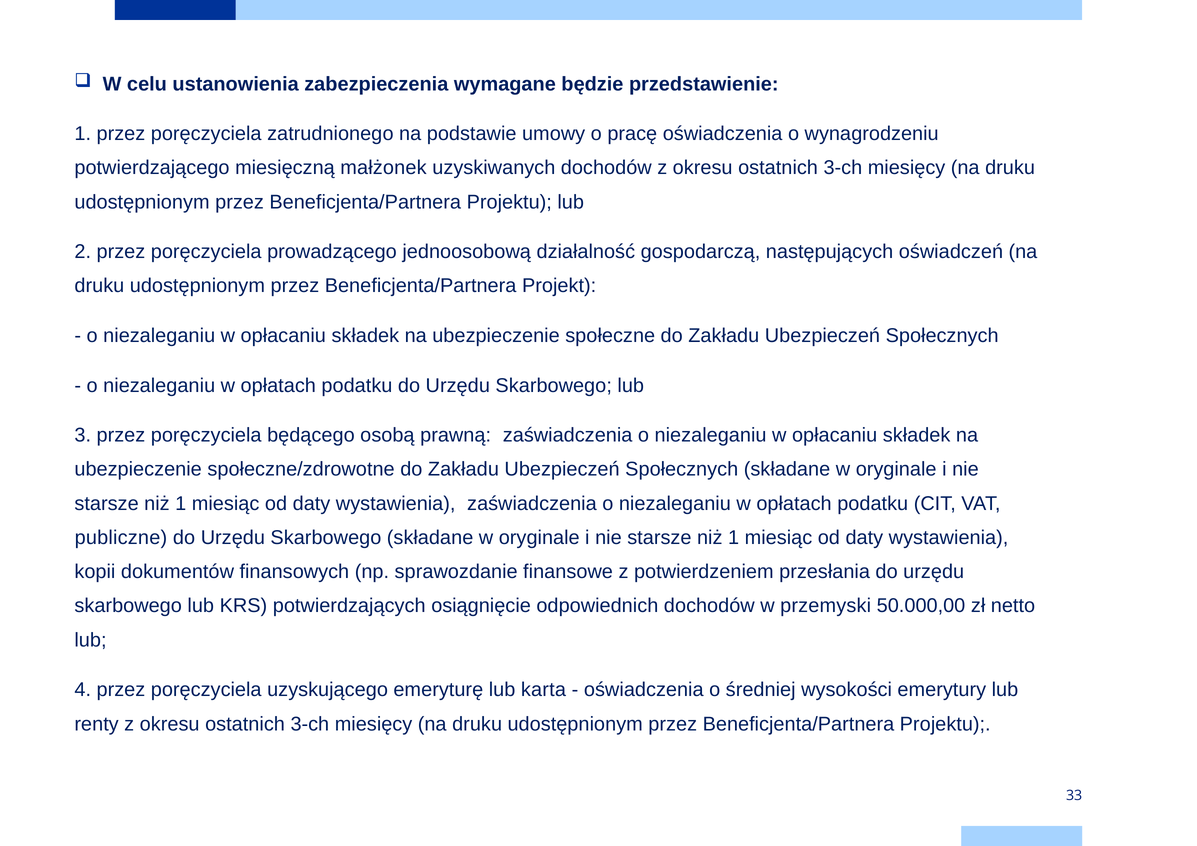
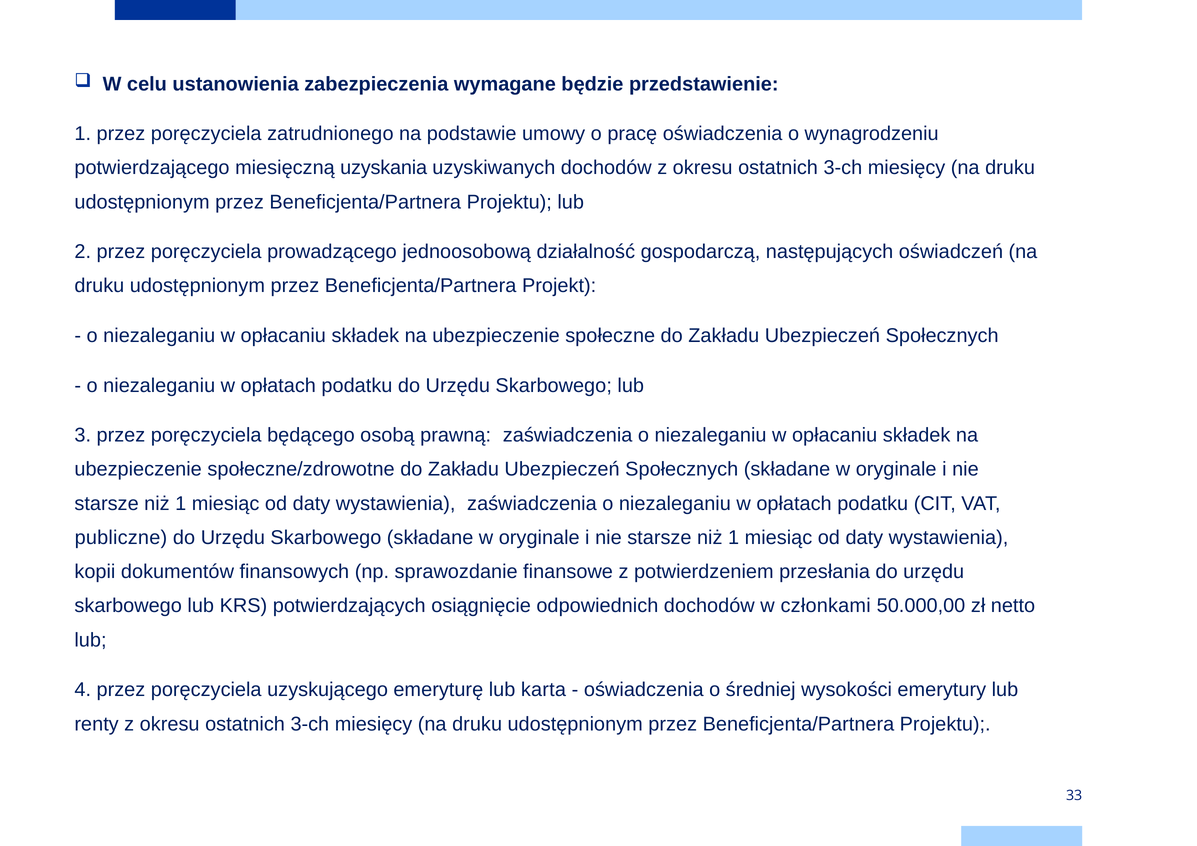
małżonek: małżonek -> uzyskania (384, 168)
przemyski: przemyski -> członkami (826, 606)
